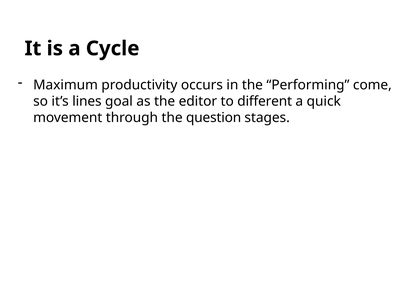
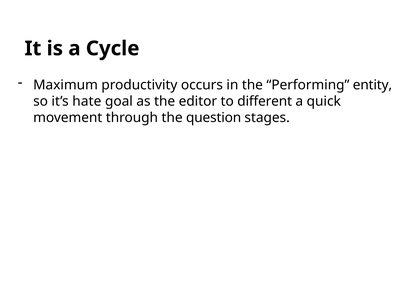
come: come -> entity (372, 85)
lines: lines -> hate (87, 101)
